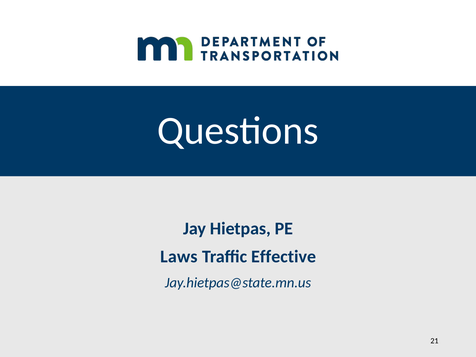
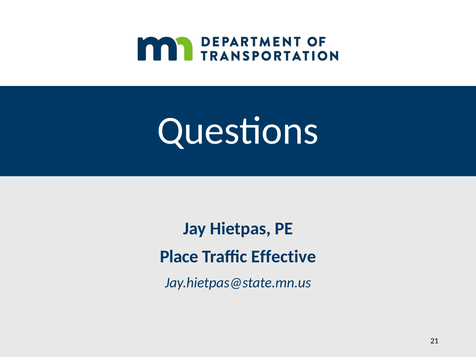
Laws: Laws -> Place (179, 257)
